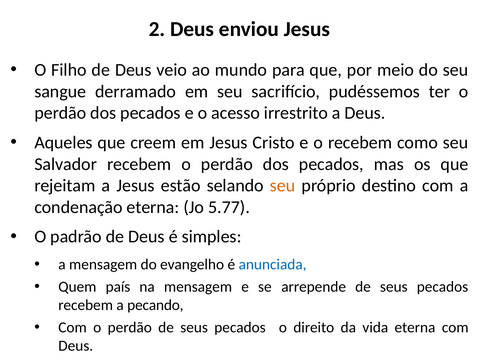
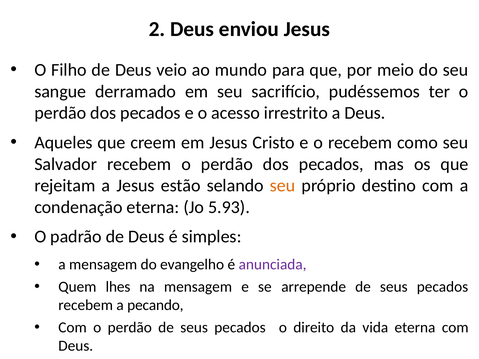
5.77: 5.77 -> 5.93 (229, 207)
anunciada colour: blue -> purple (273, 265)
país: país -> lhes (118, 287)
